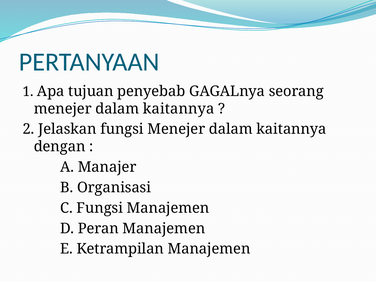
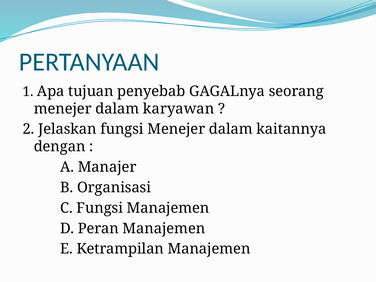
kaitannya: kaitannya -> karyawan (179, 109)
